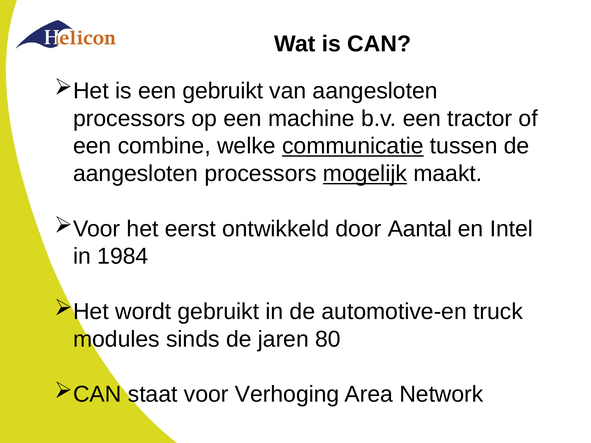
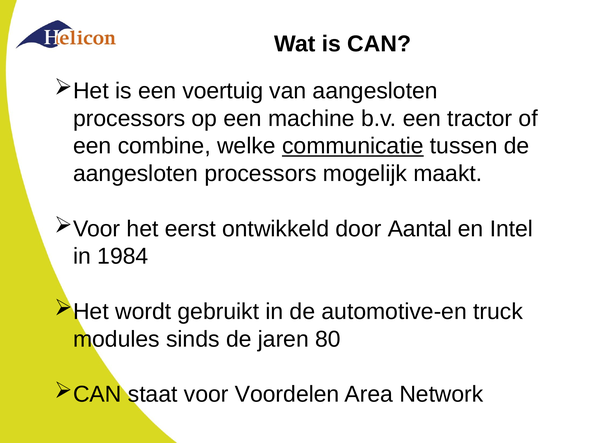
een gebruikt: gebruikt -> voertuig (223, 91)
mogelijk underline: present -> none (365, 174)
Verhoging: Verhoging -> Voordelen (287, 395)
